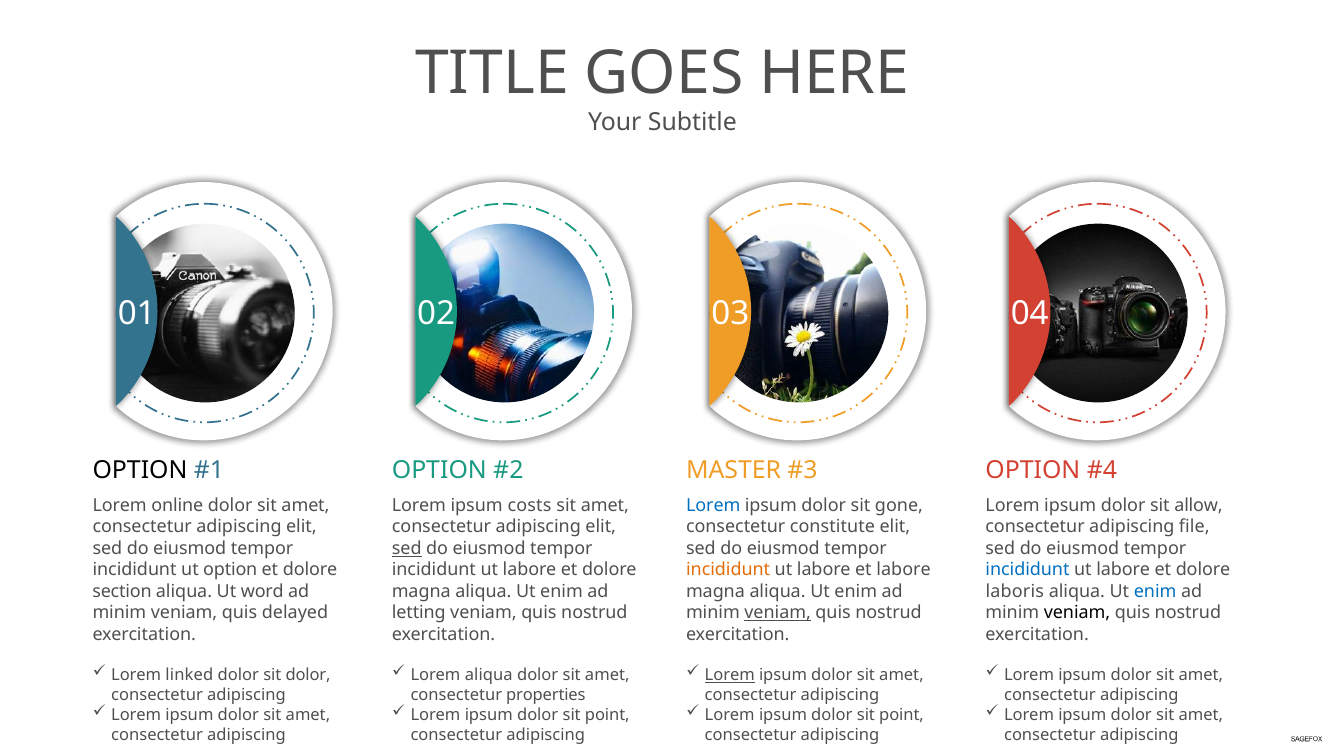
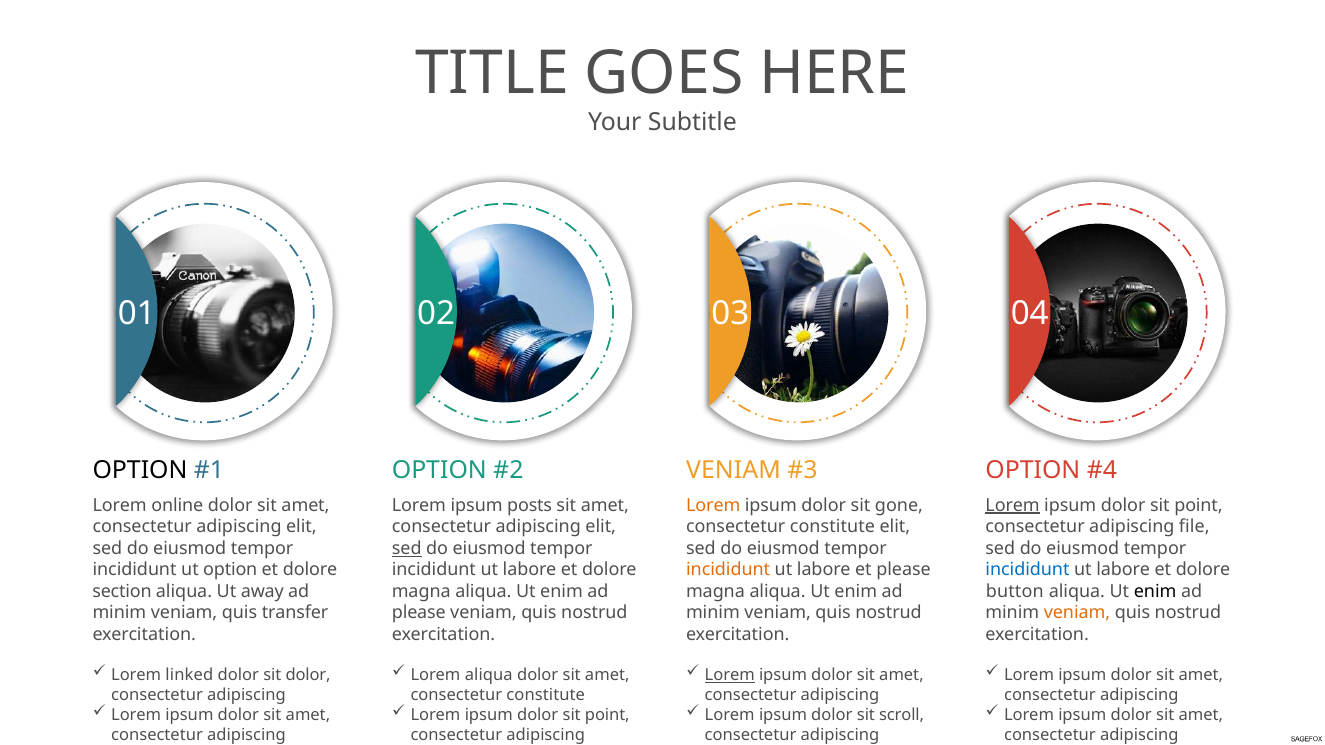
MASTER: MASTER -> VENIAM (734, 471)
costs: costs -> posts (530, 505)
Lorem colour: blue -> orange (713, 505)
Lorem underline: none -> present (1013, 505)
allow: allow -> point (1198, 505)
et labore: labore -> please (904, 570)
word: word -> away (262, 592)
laboris: laboris -> button (1015, 592)
enim colour: blue -> black (1155, 592)
delayed: delayed -> transfer (295, 613)
letting: letting -> please (419, 613)
veniam underline: present -> none (778, 613)
veniam colour: black -> orange (1077, 613)
properties: properties -> constitute (546, 695)
point: point -> scroll (902, 715)
